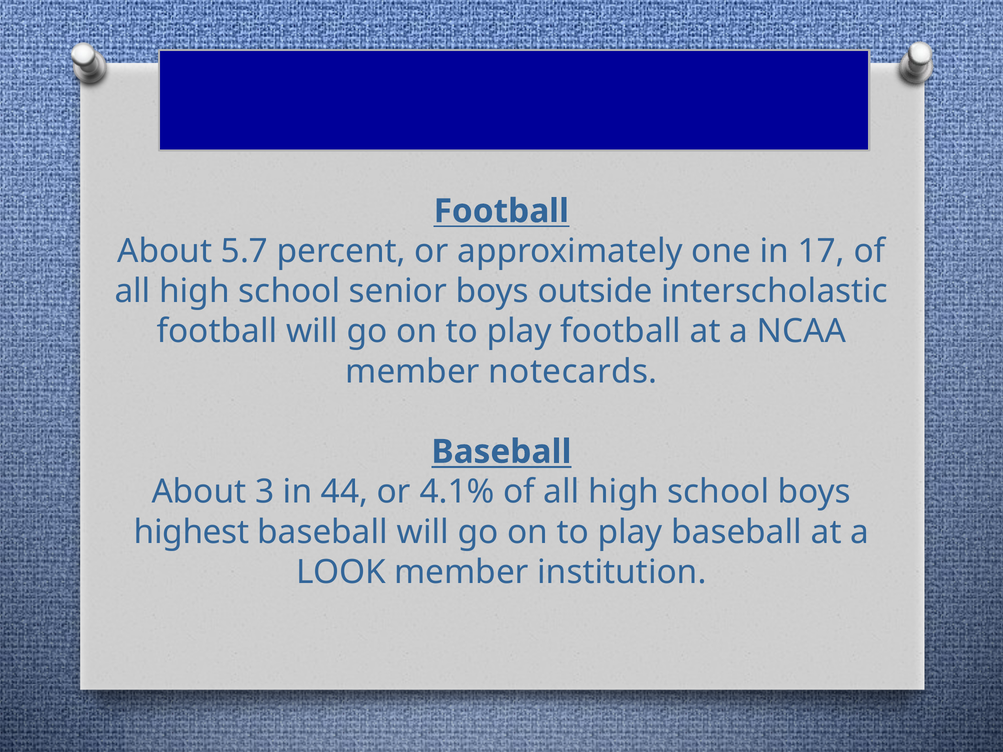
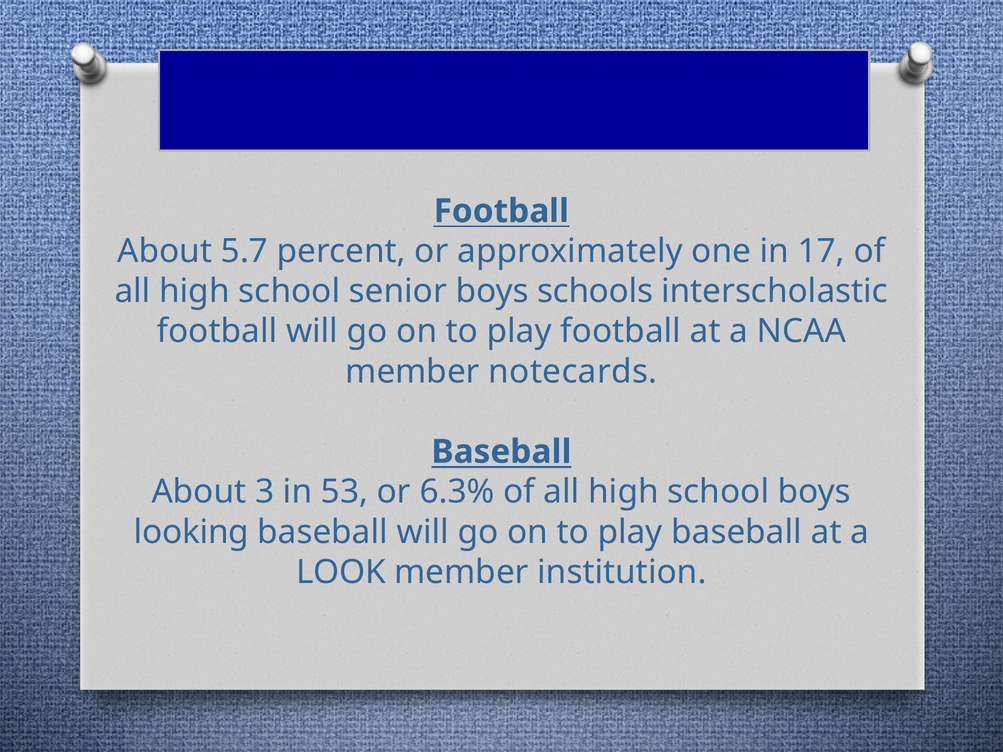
outside: outside -> schools (595, 291)
44: 44 -> 53 (345, 492)
4.1%: 4.1% -> 6.3% (457, 492)
highest: highest -> looking (191, 532)
